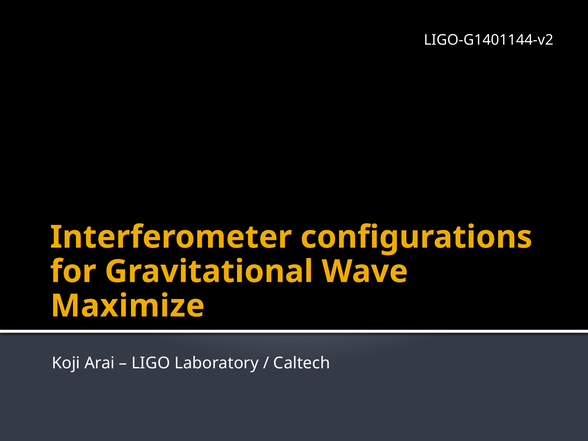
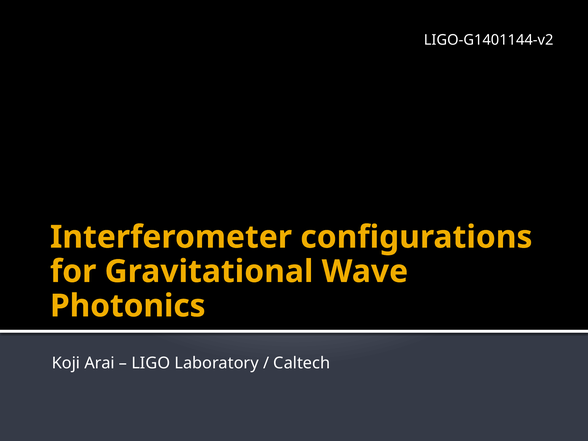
Maximize: Maximize -> Photonics (128, 306)
